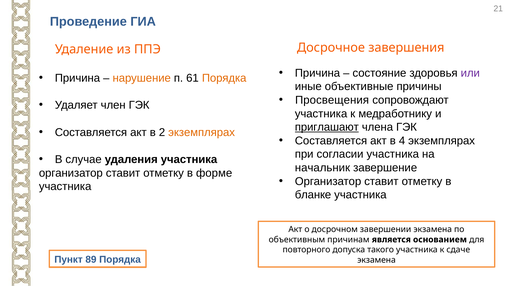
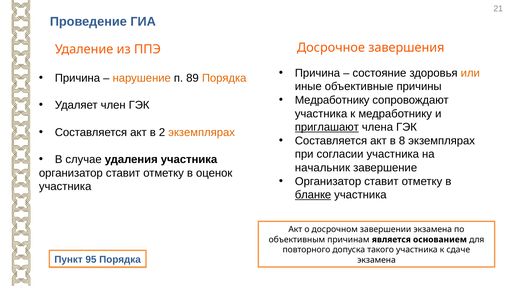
или colour: purple -> orange (470, 73)
61: 61 -> 89 (192, 78)
Просвещения: Просвещения -> Медработнику (332, 100)
4: 4 -> 8 (402, 141)
форме: форме -> оценок (214, 173)
бланке underline: none -> present (313, 195)
89: 89 -> 95 (91, 259)
